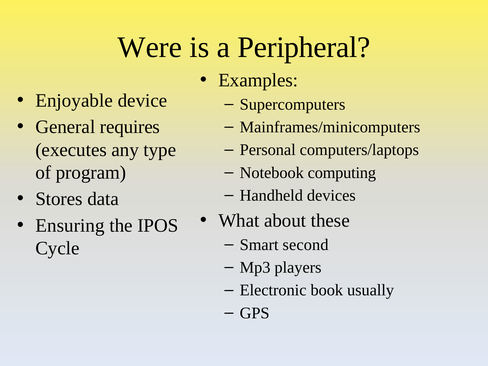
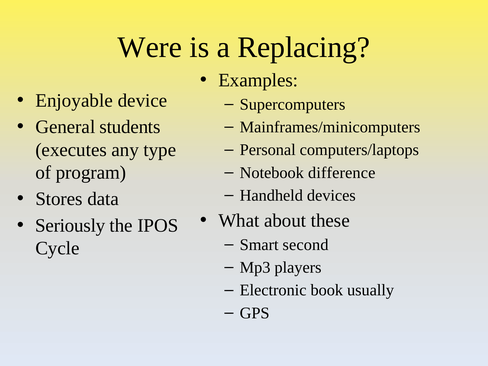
Peripheral: Peripheral -> Replacing (304, 47)
requires: requires -> students (130, 127)
computing: computing -> difference (342, 173)
Ensuring: Ensuring -> Seriously (70, 226)
